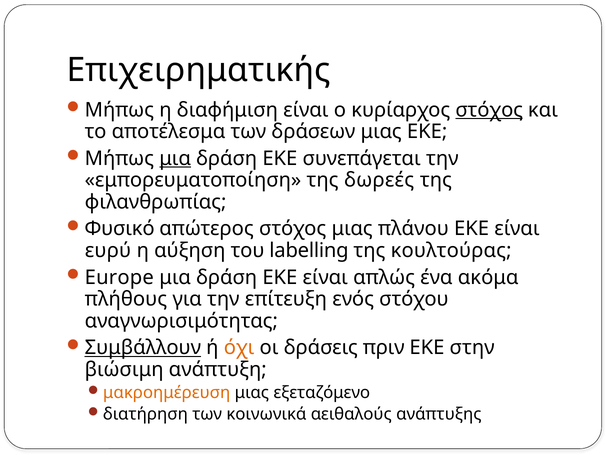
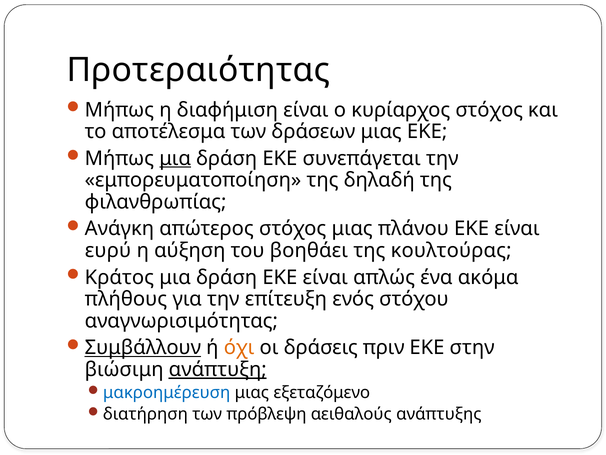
Επιχειρηματικής: Επιχειρηματικής -> Προτεραιότητας (198, 70)
στόχος underline: present -> none (489, 110)
δωρεές: δωρεές -> δηλαδή (379, 180)
Φυσικό: Φυσικό -> Ανάγκη (119, 229)
labelling: labelling -> βοηθάει (309, 250)
Europe: Europe -> Κράτος (119, 277)
ανάπτυξη underline: none -> present (218, 369)
μακροημέρευση colour: orange -> blue (167, 392)
κοινωνικά: κοινωνικά -> πρόβλεψη (267, 414)
